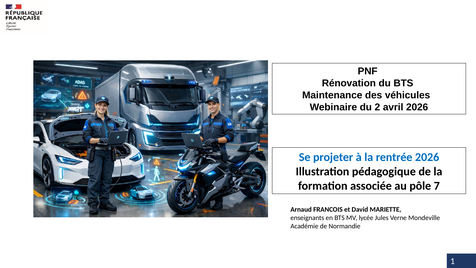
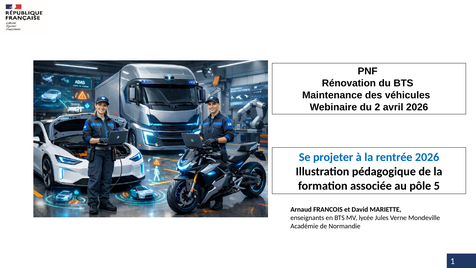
7: 7 -> 5 (437, 186)
